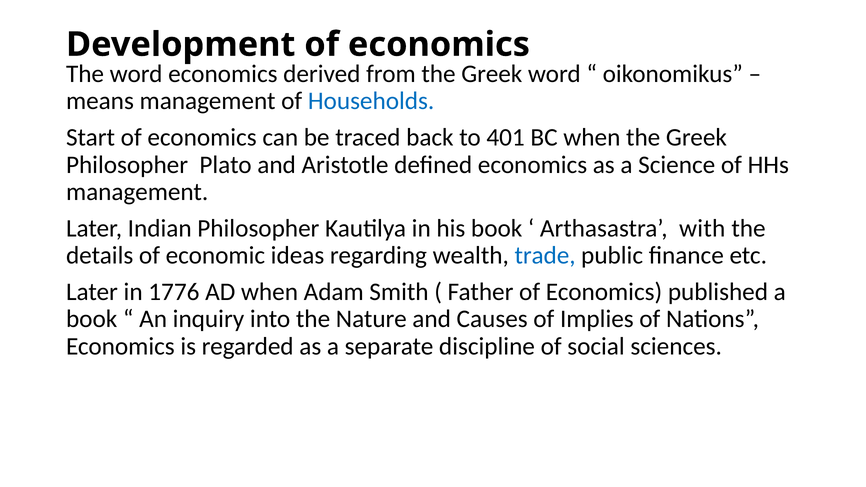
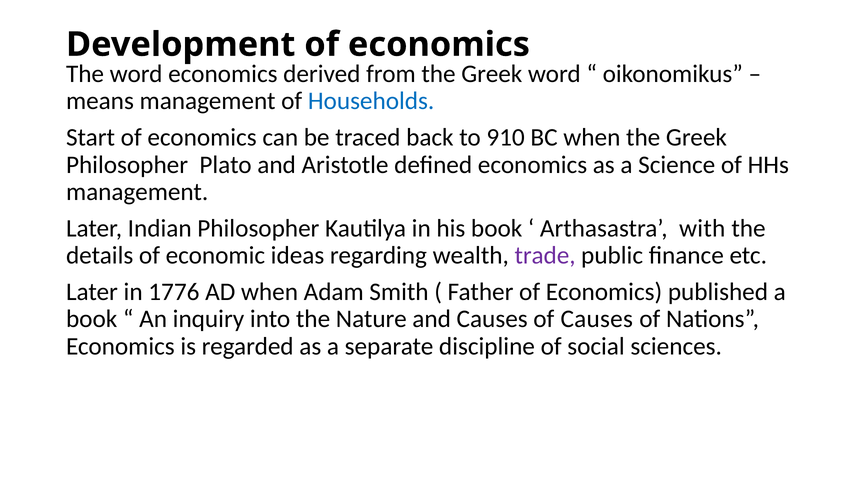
401: 401 -> 910 (506, 137)
trade colour: blue -> purple (545, 256)
of Implies: Implies -> Causes (597, 319)
